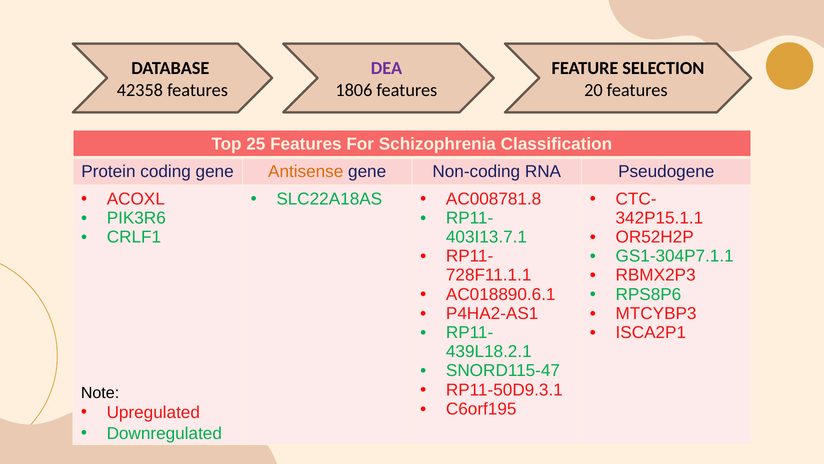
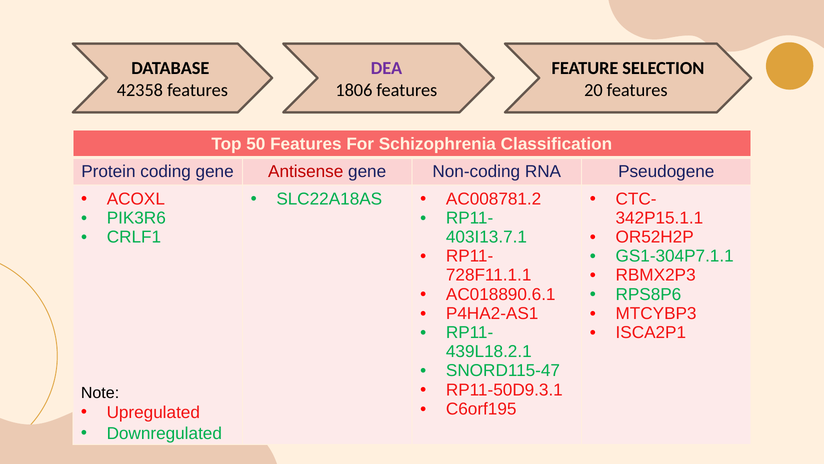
25: 25 -> 50 (256, 144)
Antisense colour: orange -> red (306, 171)
AC008781.8: AC008781.8 -> AC008781.2 (494, 199)
